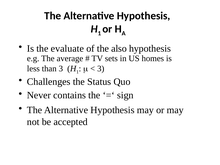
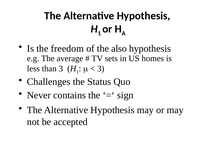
evaluate: evaluate -> freedom (67, 48)
